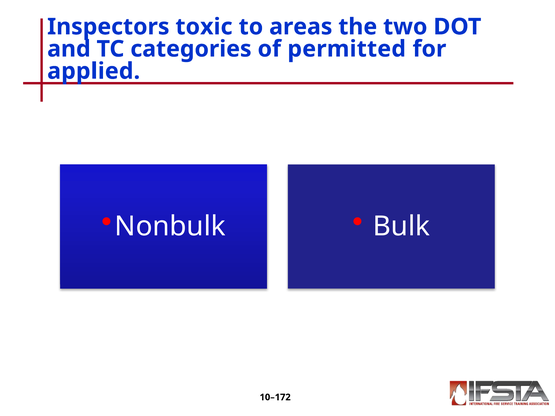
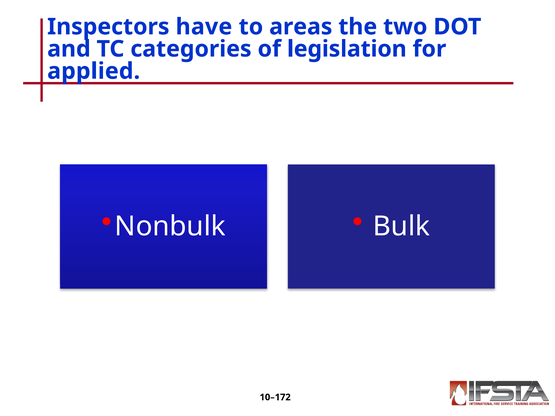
toxic: toxic -> have (204, 27)
permitted: permitted -> legislation (347, 49)
